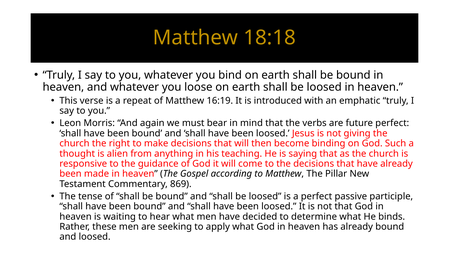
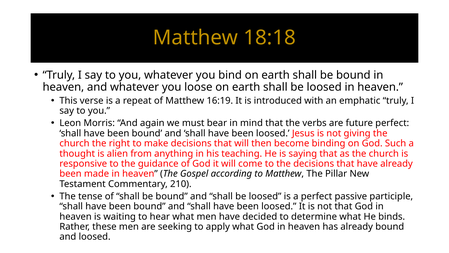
869: 869 -> 210 (181, 184)
